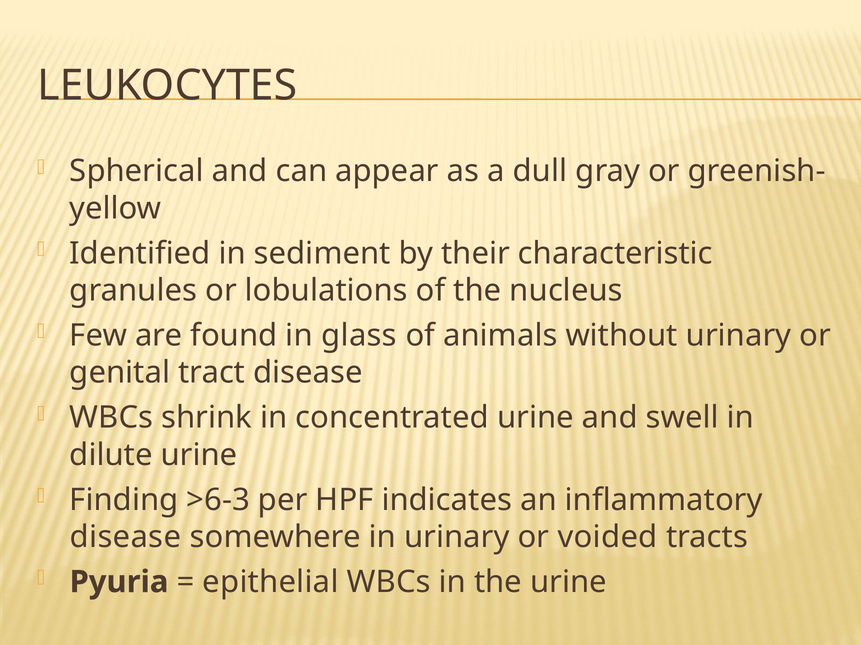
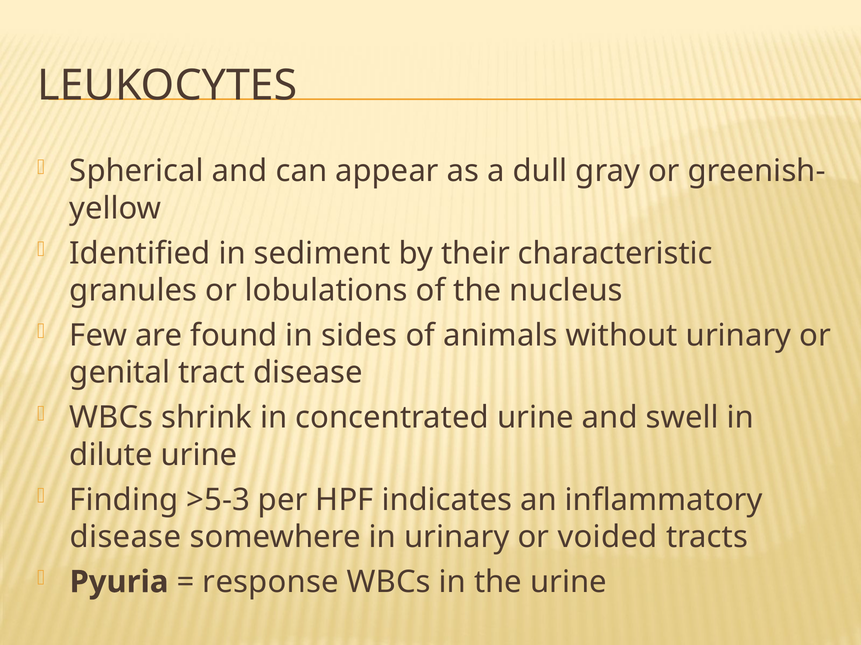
glass: glass -> sides (359, 336)
>6-3: >6-3 -> >5-3 (218, 500)
epithelial: epithelial -> response (271, 583)
